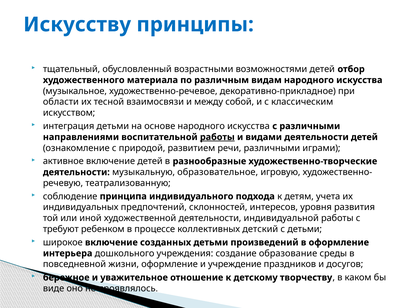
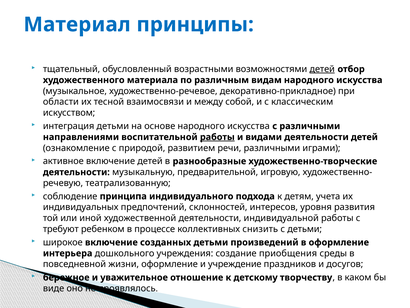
Искусству: Искусству -> Материал (77, 25)
детей underline: none -> present (322, 69)
образовательное: образовательное -> предварительной (218, 172)
детский: детский -> снизить (260, 229)
образование: образование -> приобщения (288, 253)
